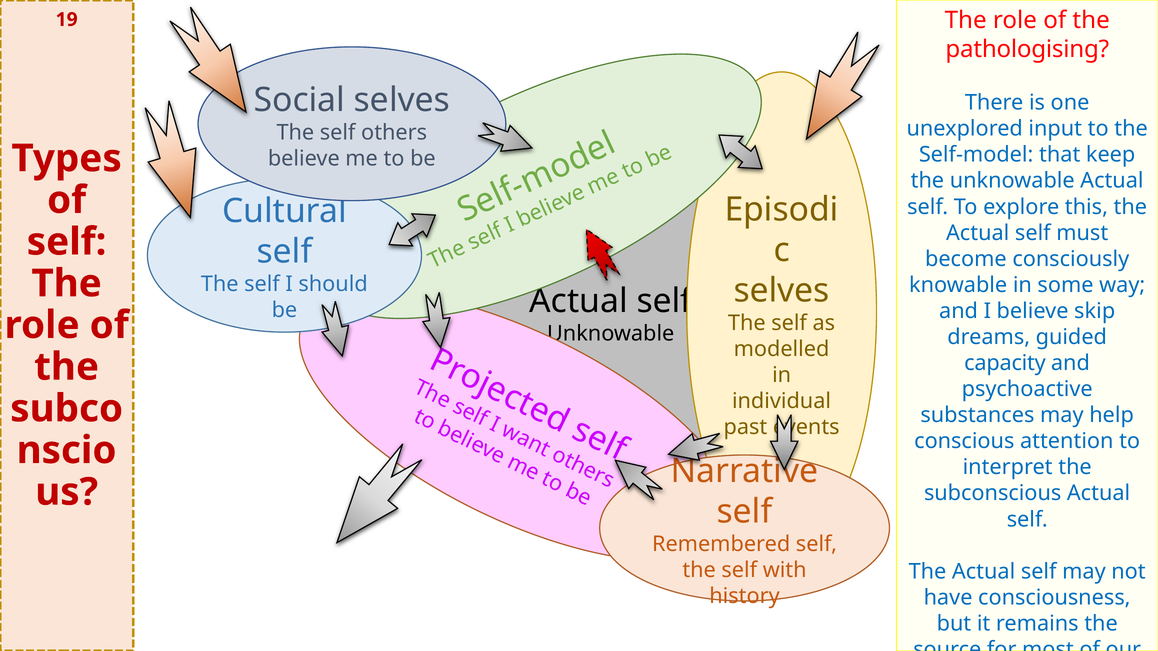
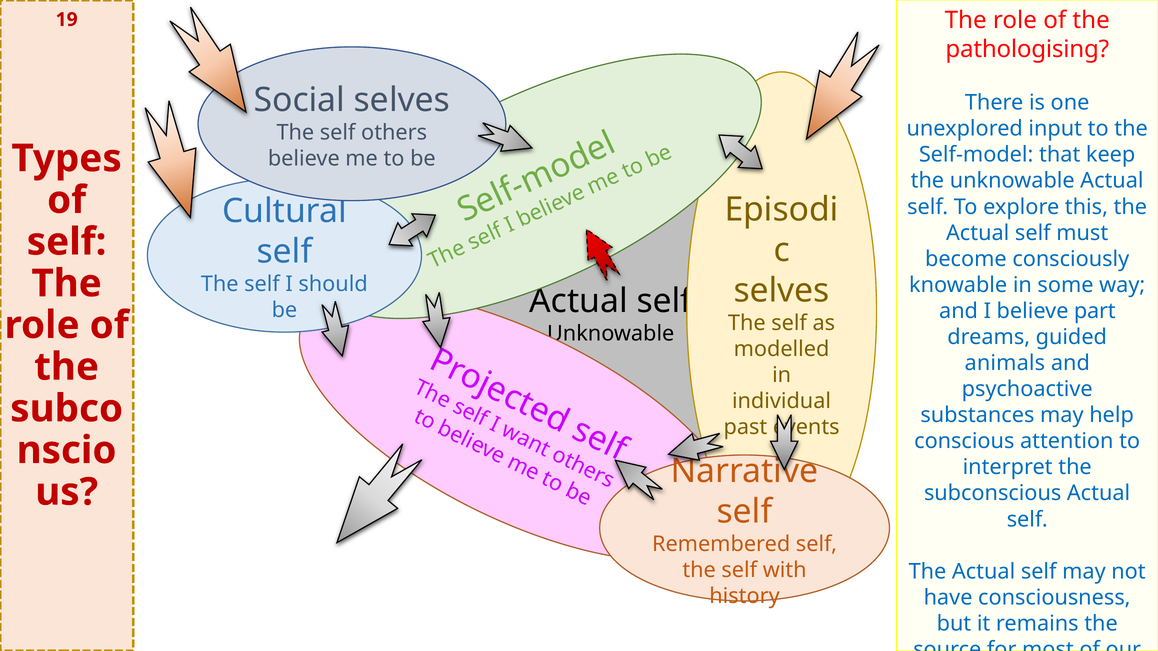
skip: skip -> part (1095, 311)
capacity: capacity -> animals (1005, 363)
